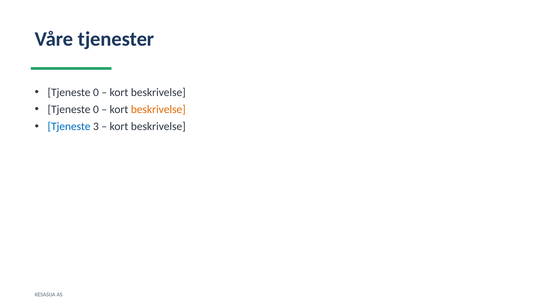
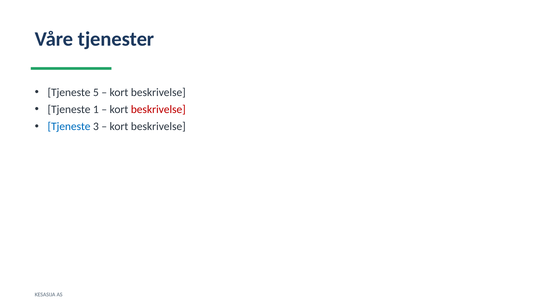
0: 0 -> 5 (96, 93)
0: 0 -> 1 (96, 110)
beskrivelse colour: orange -> red (158, 110)
